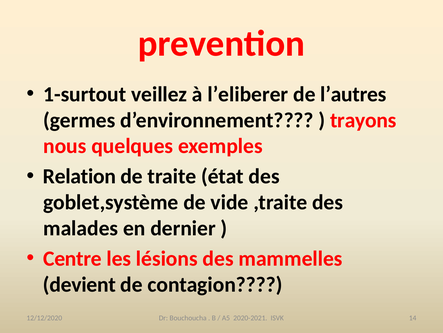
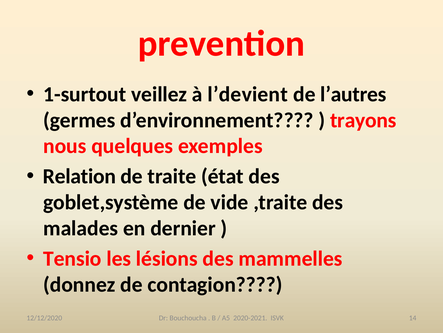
l’eliberer: l’eliberer -> l’devient (248, 94)
Centre: Centre -> Tensio (72, 258)
devient: devient -> donnez (79, 284)
